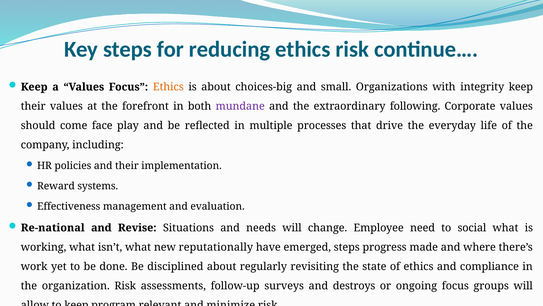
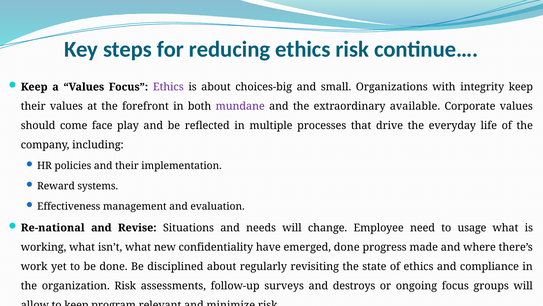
Ethics colour: orange -> purple (168, 87)
following: following -> available (415, 106)
social: social -> usage (472, 227)
reputationally: reputationally -> confidentiality (216, 247)
emerged steps: steps -> done (347, 247)
